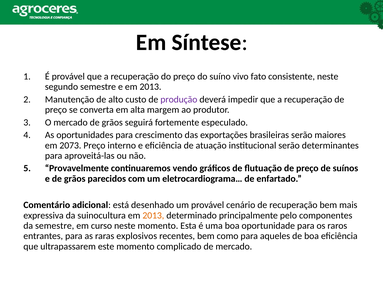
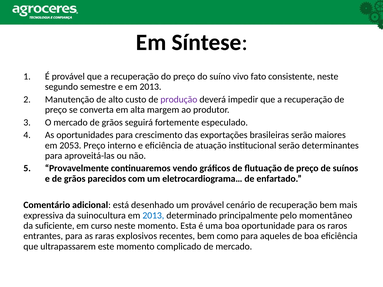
2073: 2073 -> 2053 (70, 145)
2013 colour: orange -> blue (153, 216)
componentes: componentes -> momentâneo (326, 216)
da semestre: semestre -> suficiente (55, 226)
